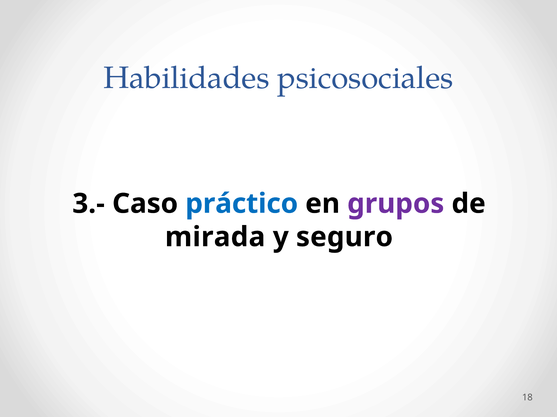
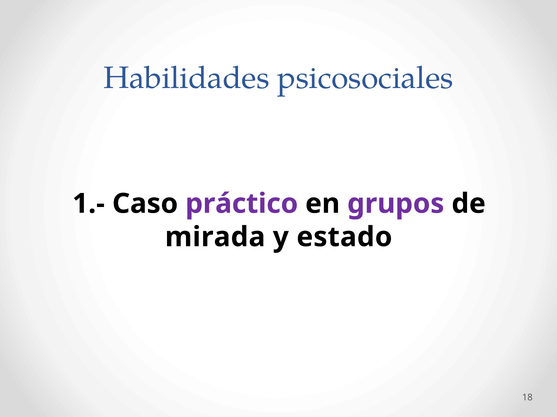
3.-: 3.- -> 1.- (89, 204)
práctico colour: blue -> purple (242, 204)
seguro: seguro -> estado (344, 237)
